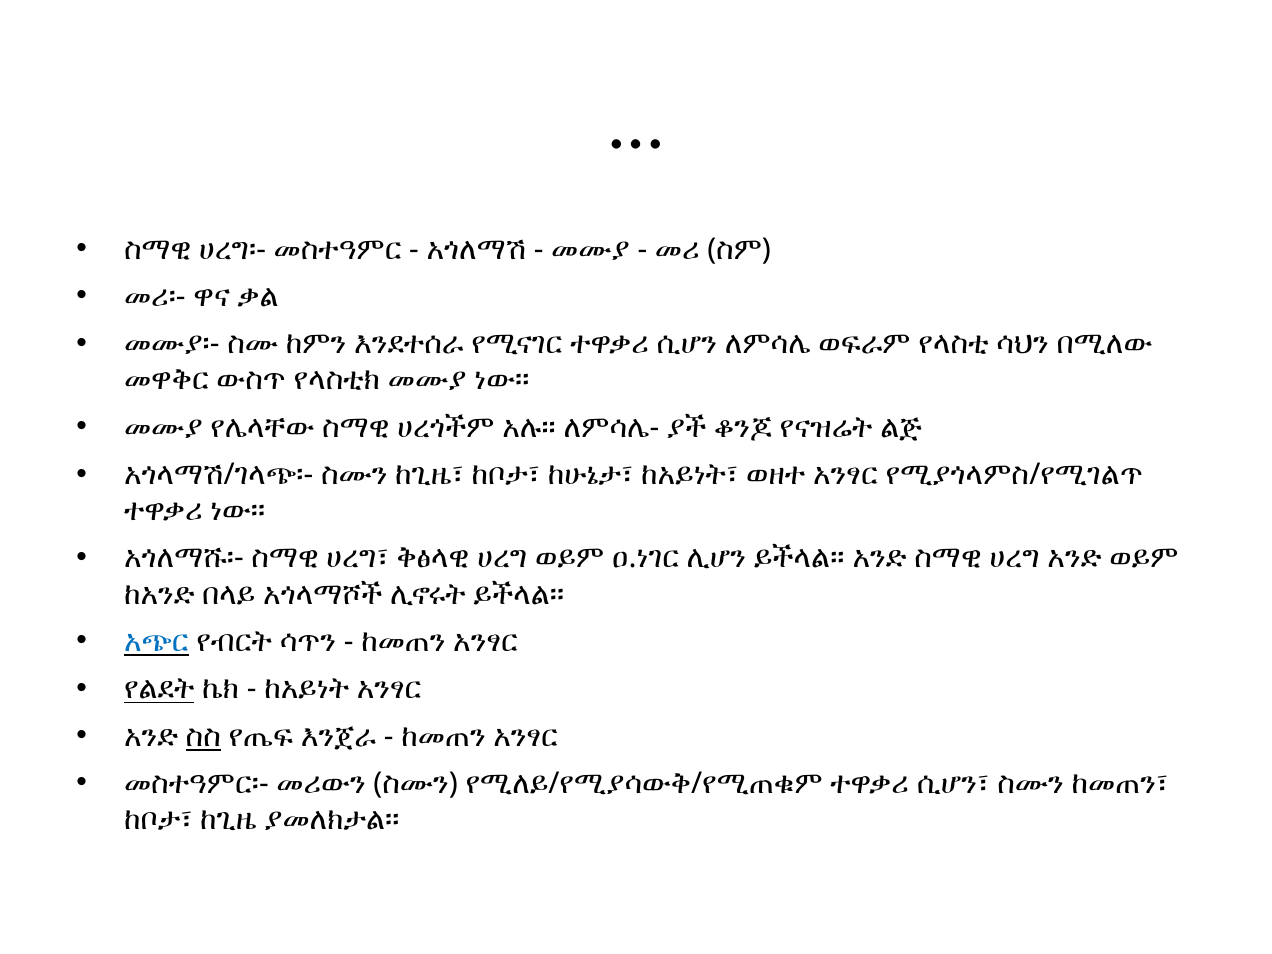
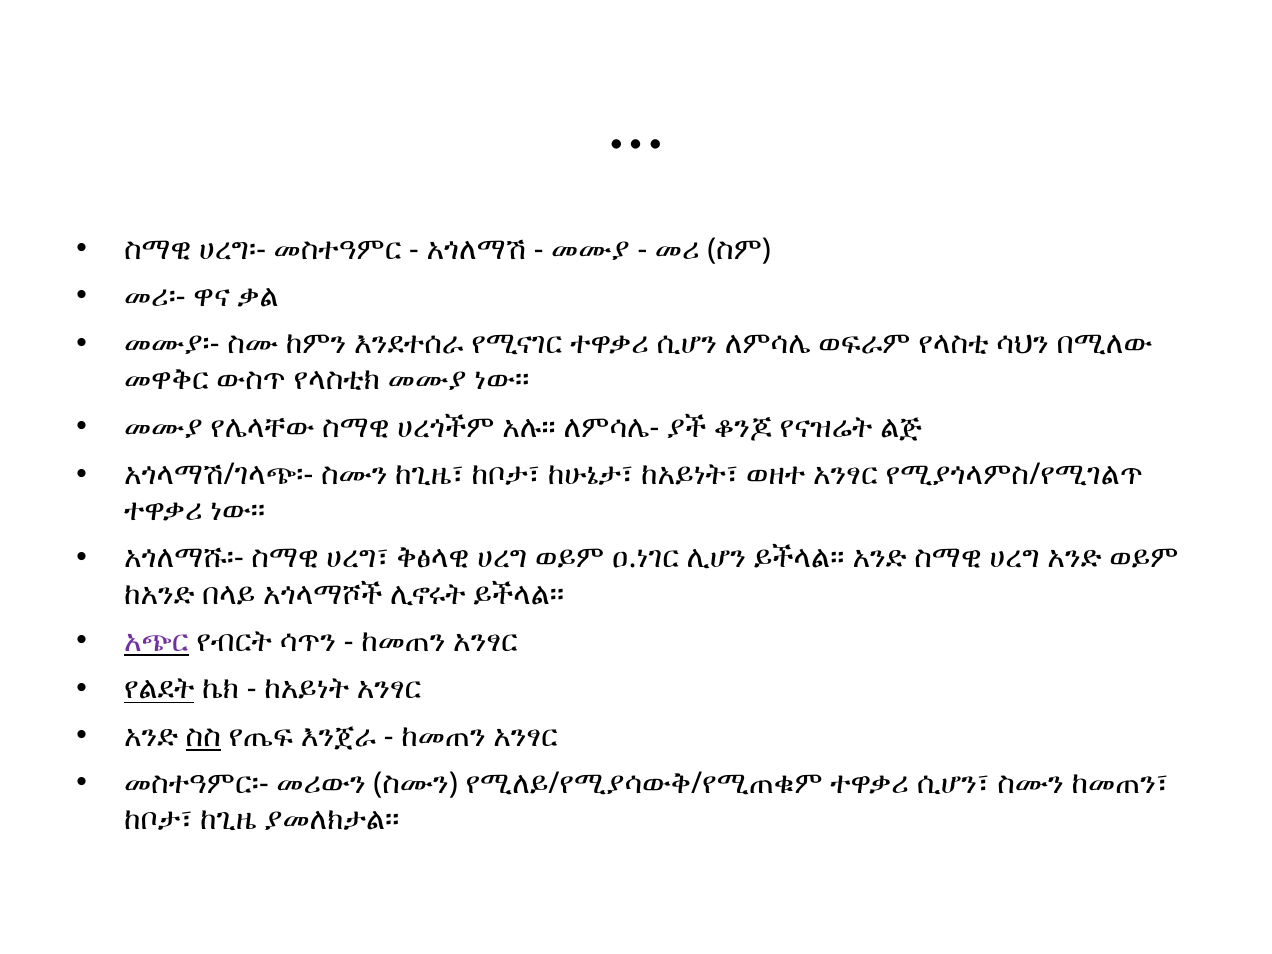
አጭር colour: blue -> purple (156, 642)
